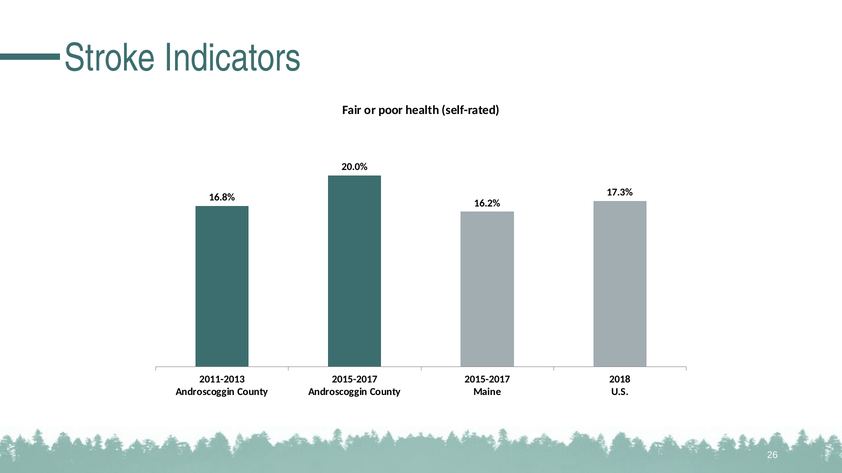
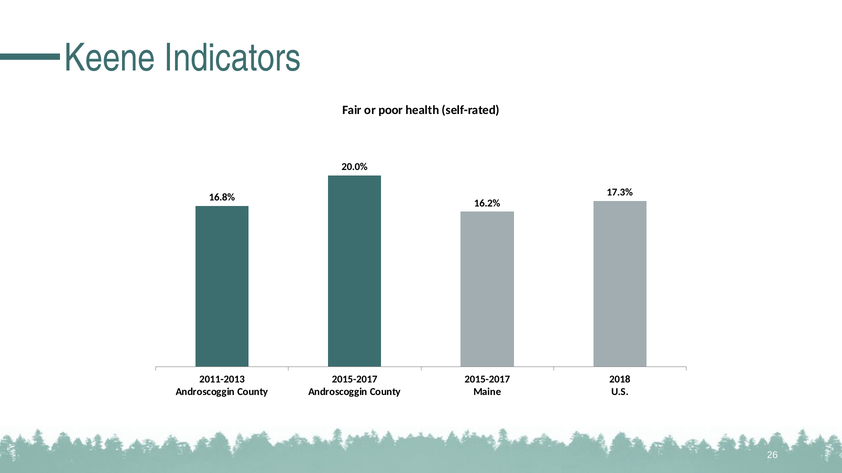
Stroke: Stroke -> Keene (110, 58)
